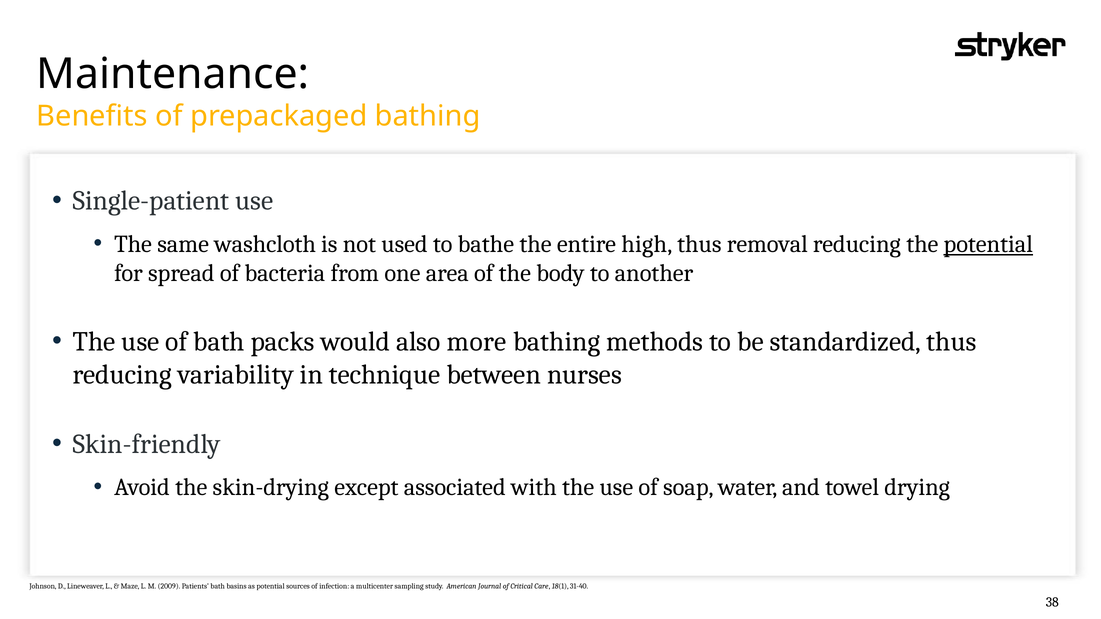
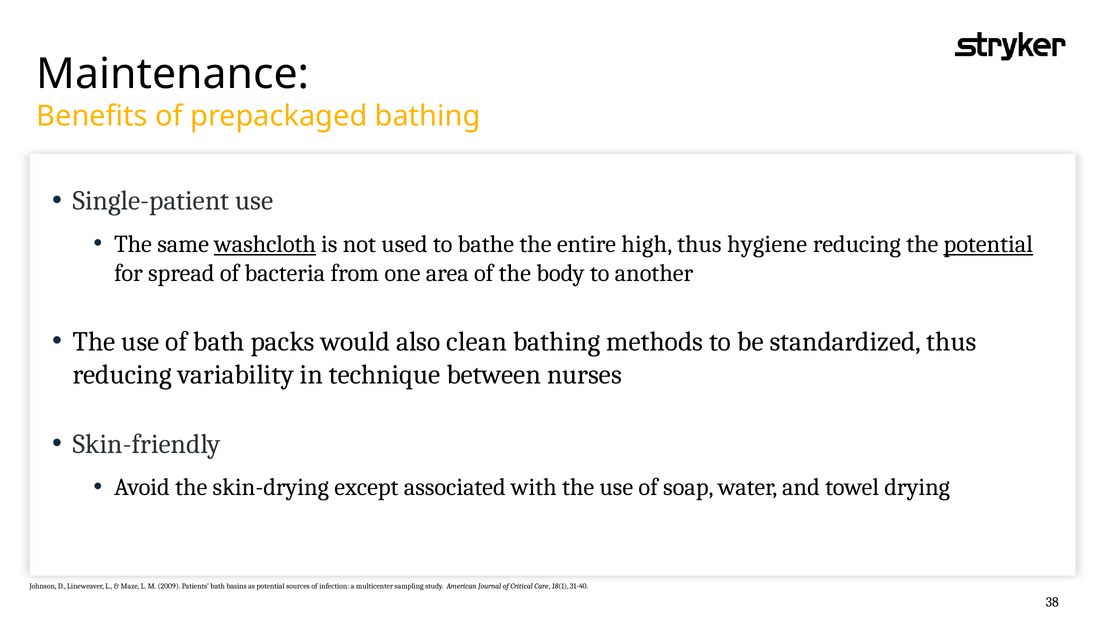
washcloth underline: none -> present (265, 244)
removal: removal -> hygiene (767, 244)
more: more -> clean (477, 342)
